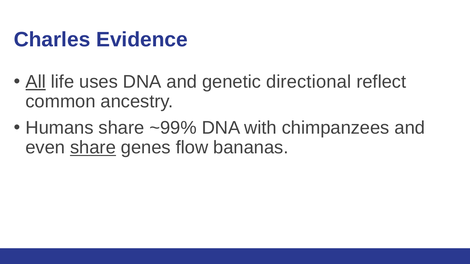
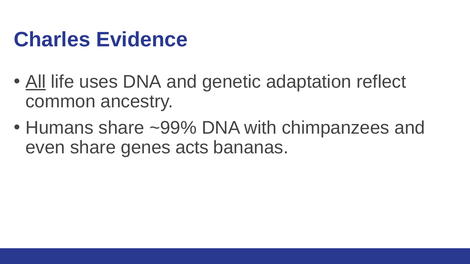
directional: directional -> adaptation (309, 82)
share underline: present -> none (93, 148)
flow: flow -> acts (192, 148)
